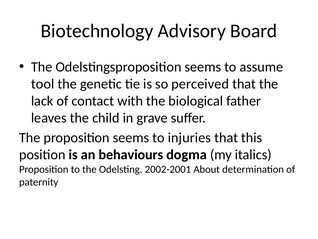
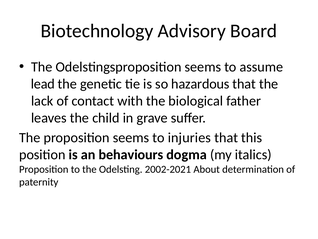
tool: tool -> lead (43, 84)
perceived: perceived -> hazardous (200, 84)
2002-2001: 2002-2001 -> 2002-2021 (168, 169)
